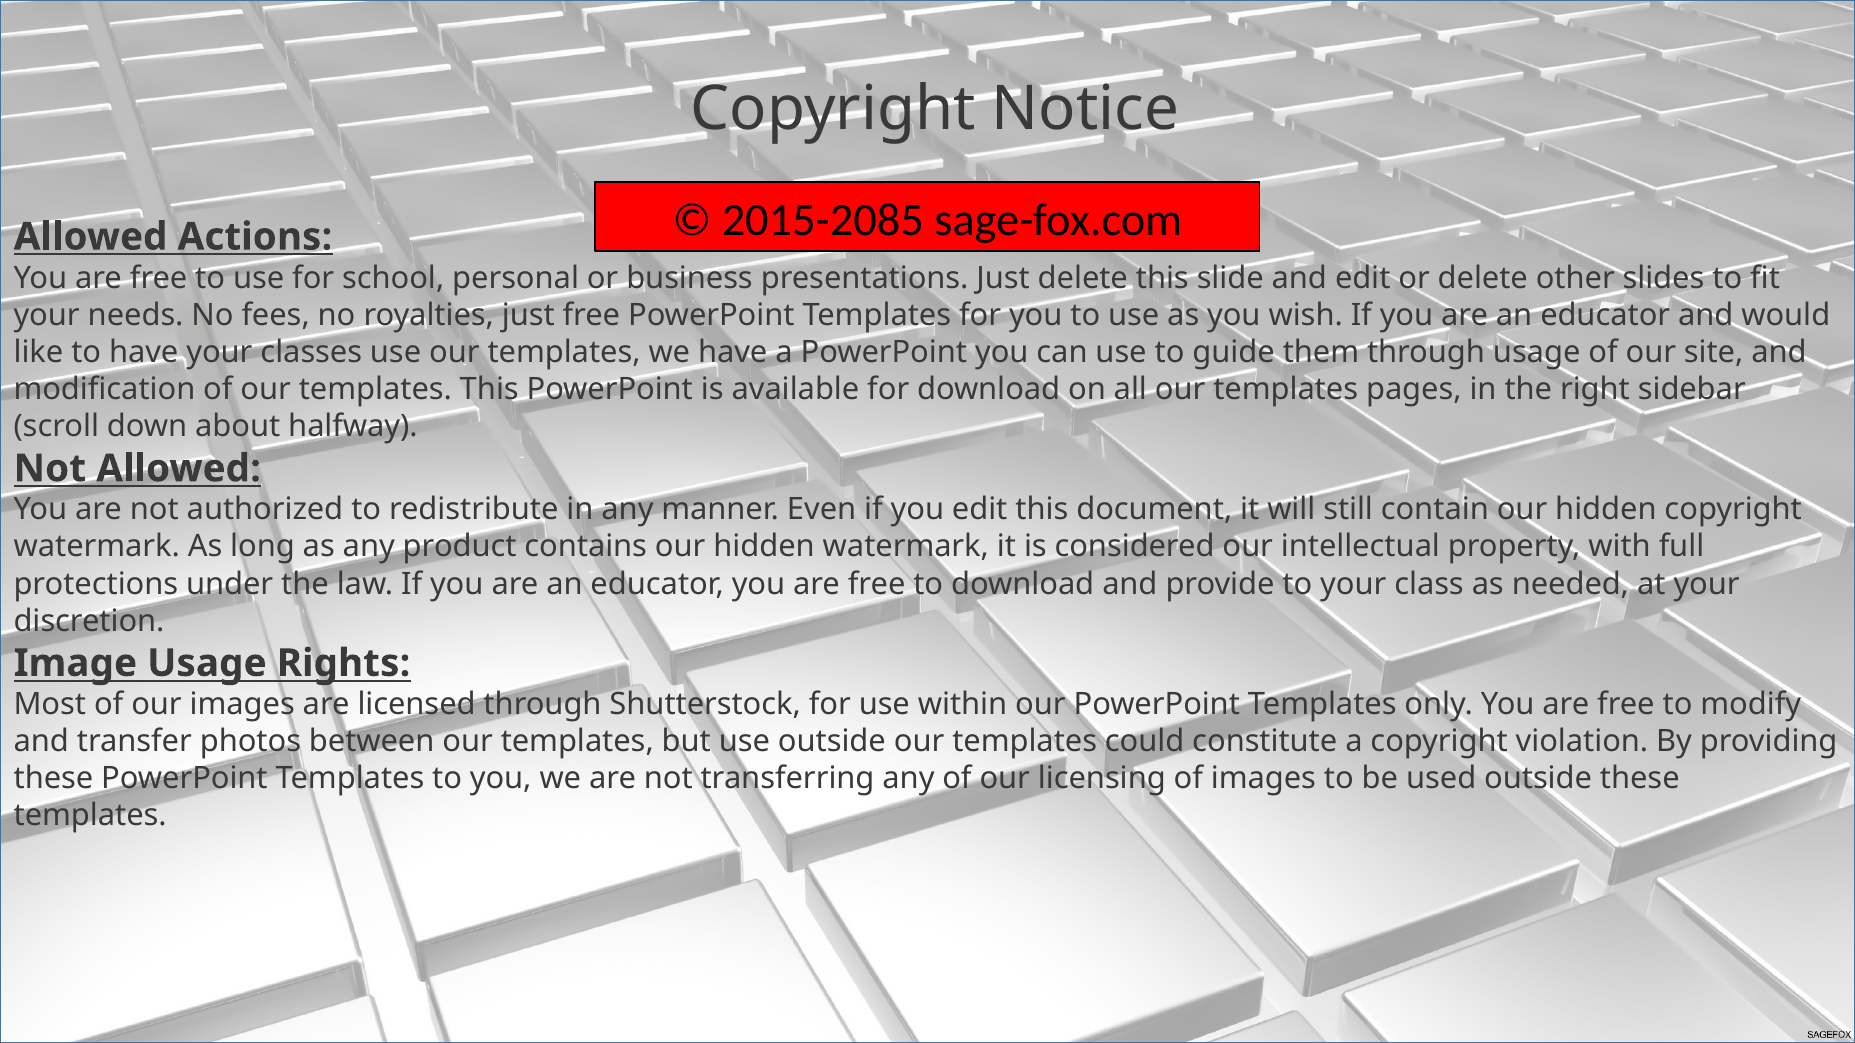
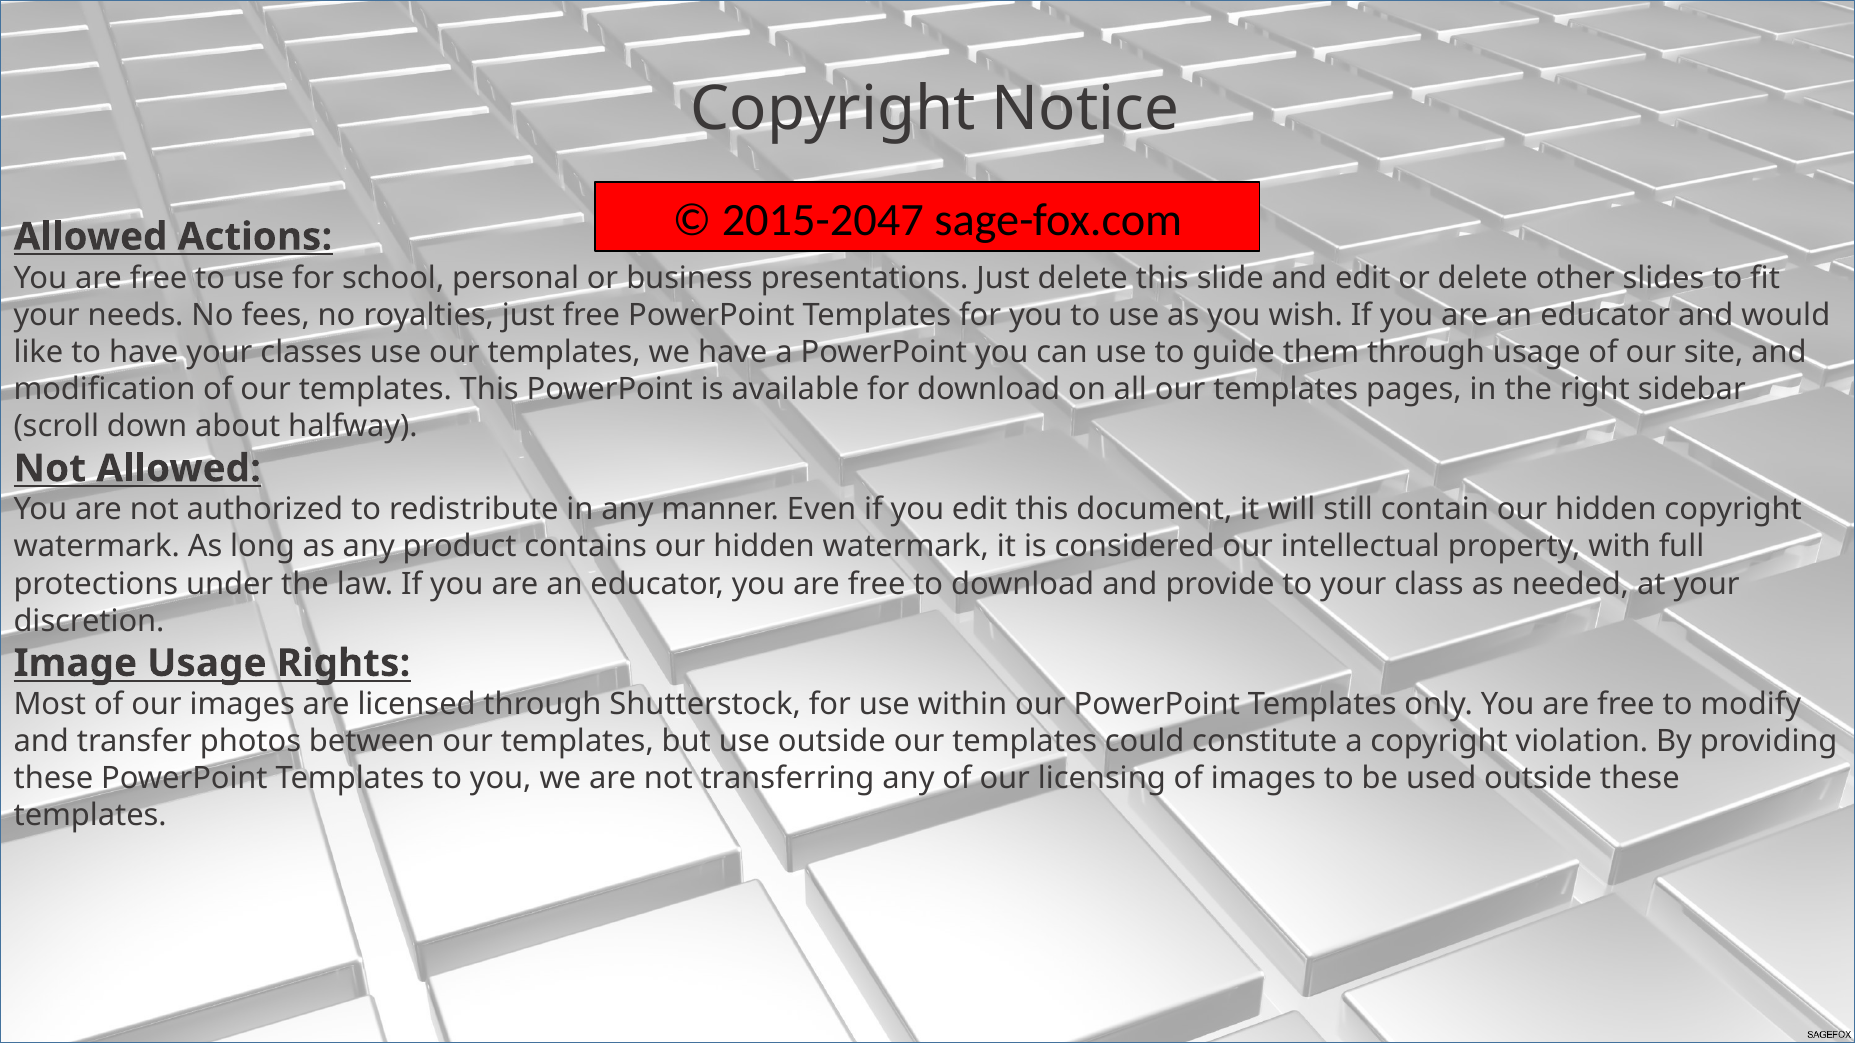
2015-2085: 2015-2085 -> 2015-2047 (823, 220)
